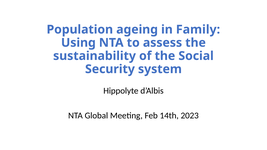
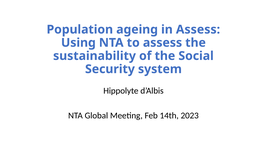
in Family: Family -> Assess (198, 30)
